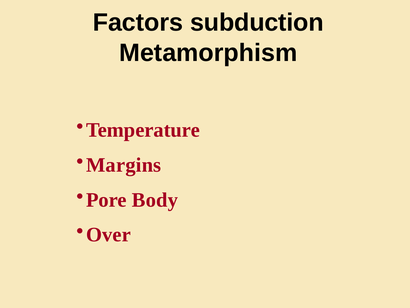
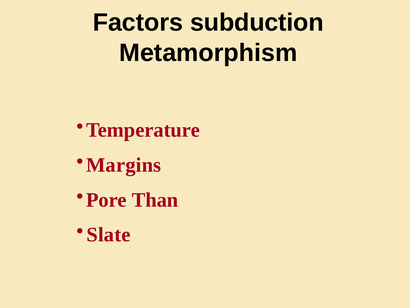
Body: Body -> Than (155, 200)
Over: Over -> Slate (108, 234)
